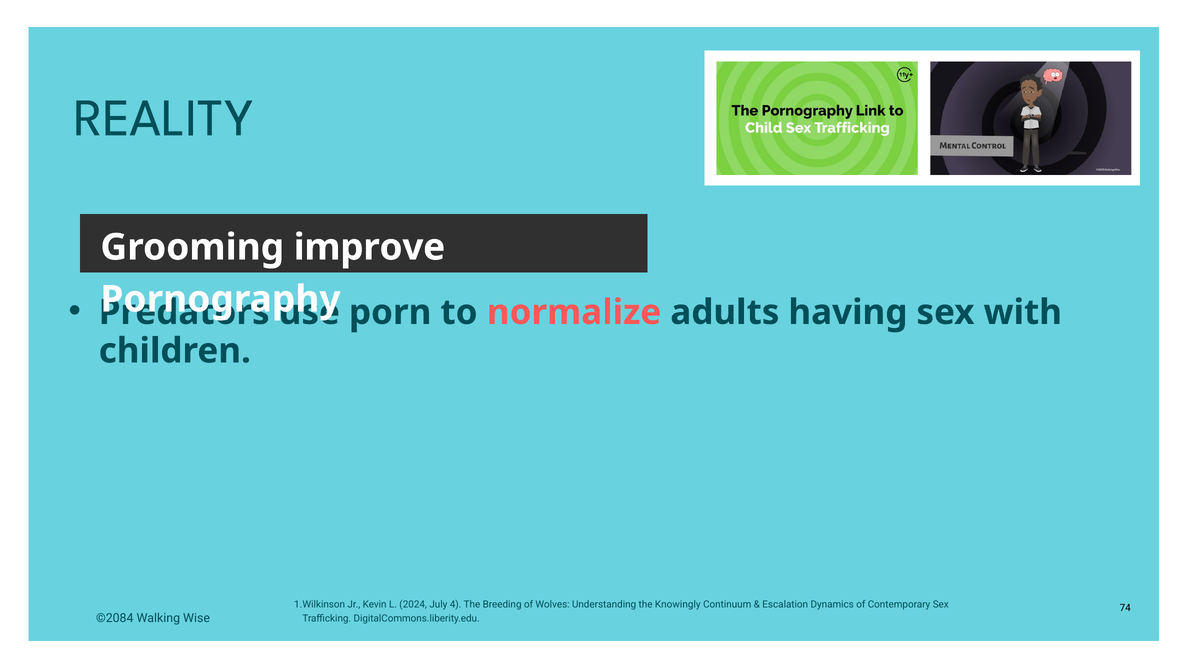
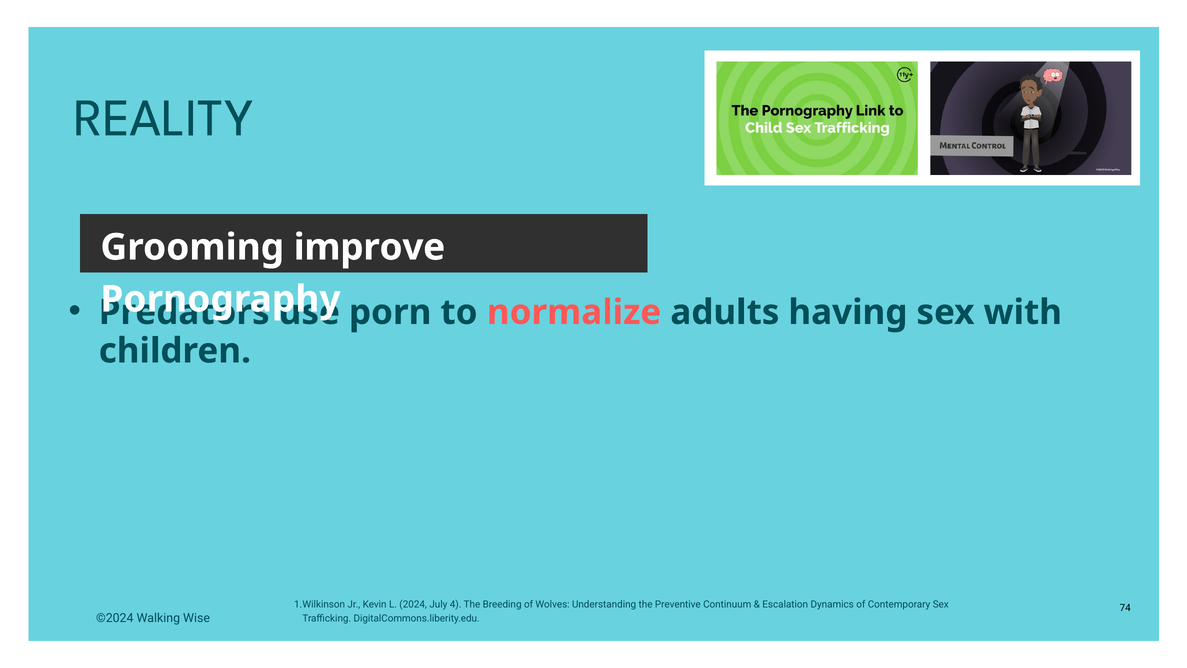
Knowingly: Knowingly -> Preventive (678, 604)
©2084: ©2084 -> ©2024 (115, 618)
